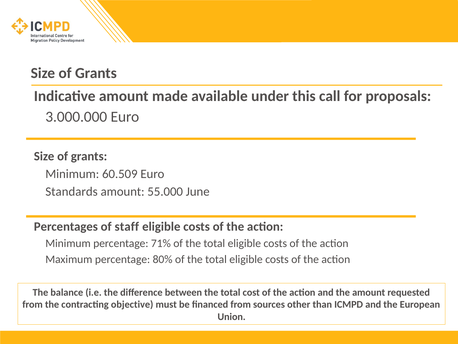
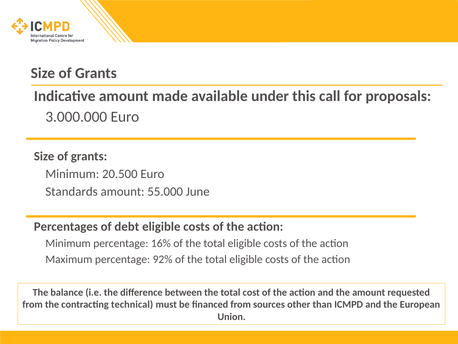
60.509: 60.509 -> 20.500 (120, 174)
staff: staff -> debt (127, 226)
71%: 71% -> 16% (161, 243)
80%: 80% -> 92% (163, 259)
objective: objective -> technical (132, 304)
